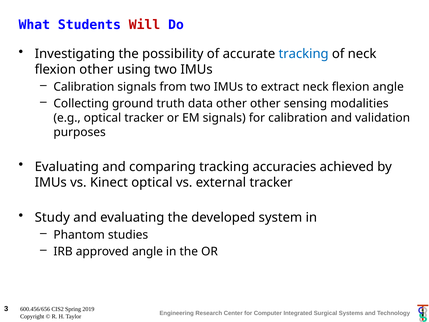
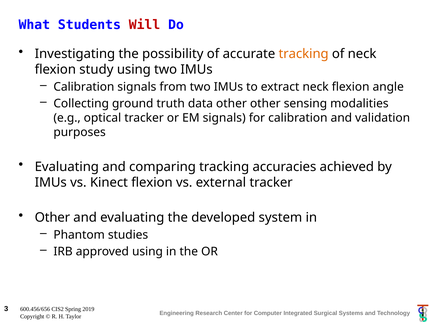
tracking colour: blue -> orange (304, 54)
flexion other: other -> study (96, 70)
Kinect optical: optical -> flexion (152, 182)
Study: Study -> Other (52, 217)
approved angle: angle -> using (147, 251)
